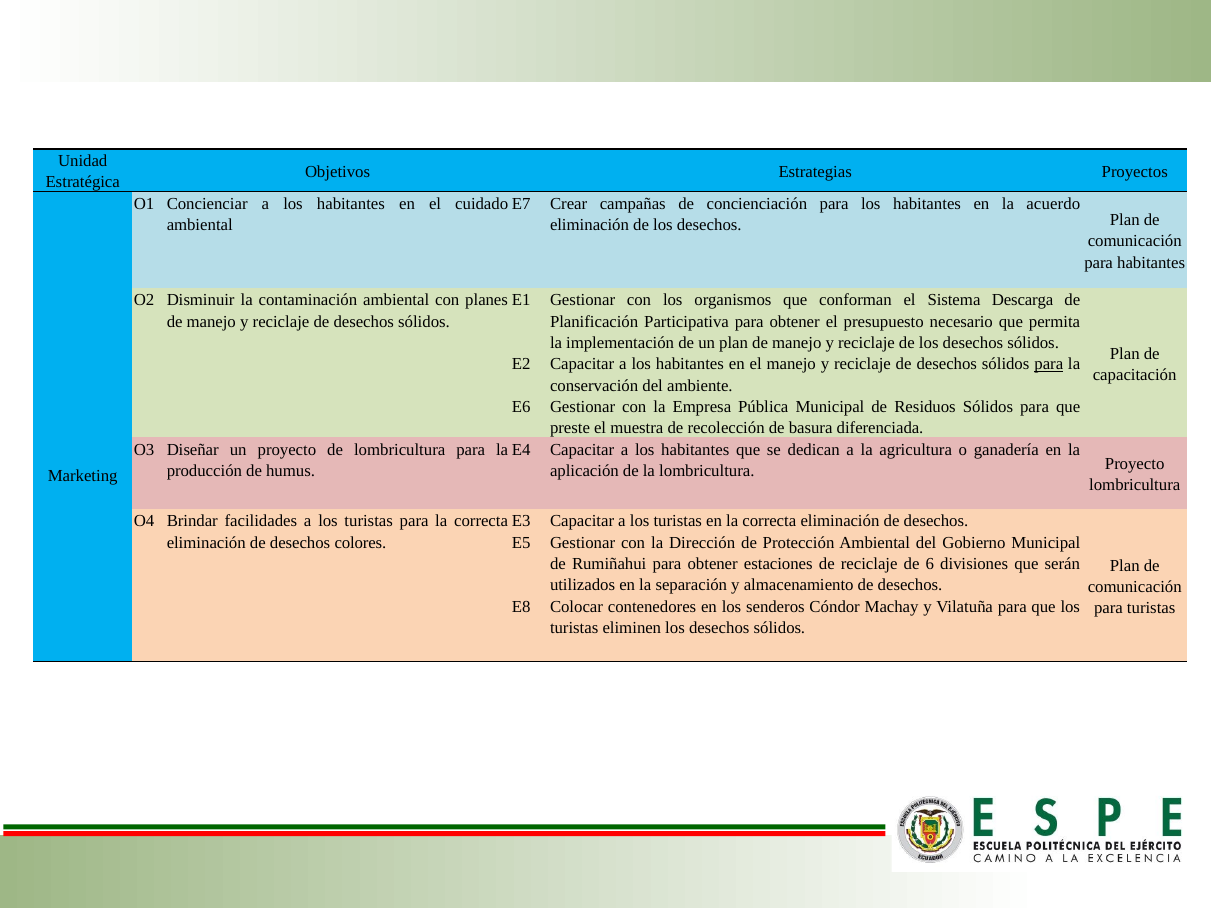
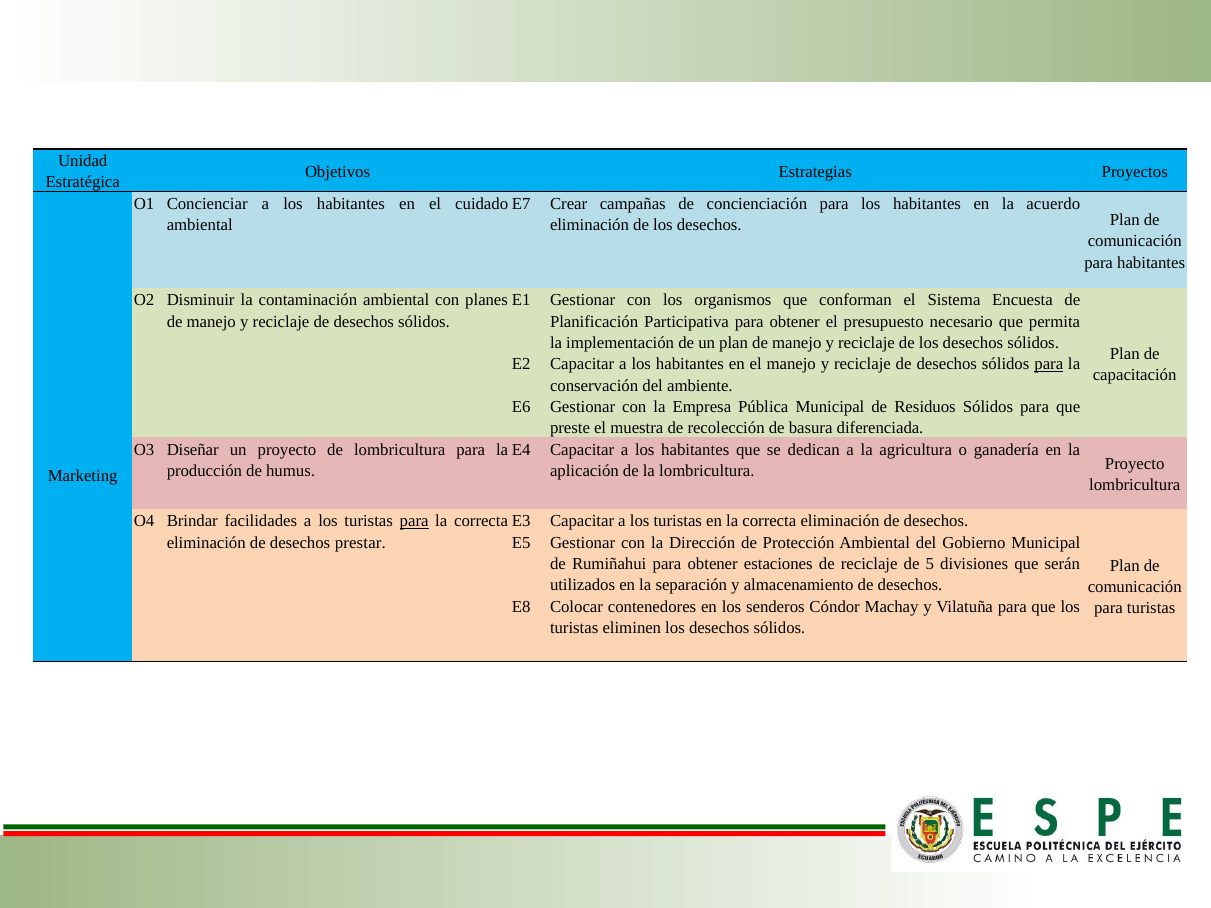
Descarga: Descarga -> Encuesta (1023, 300)
para underline: none -> present (414, 521)
colores: colores -> prestar (360, 543)
6: 6 -> 5 (930, 564)
